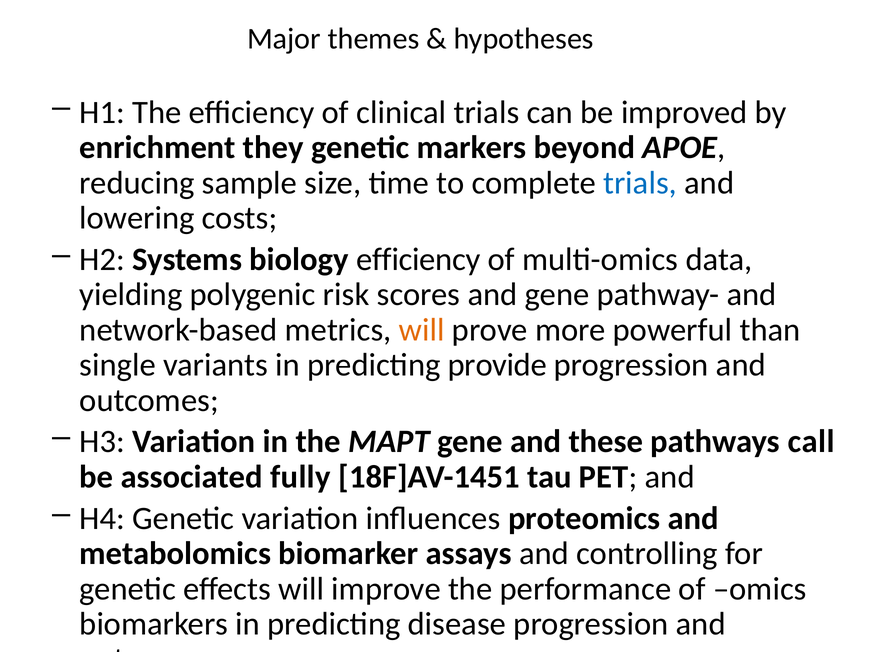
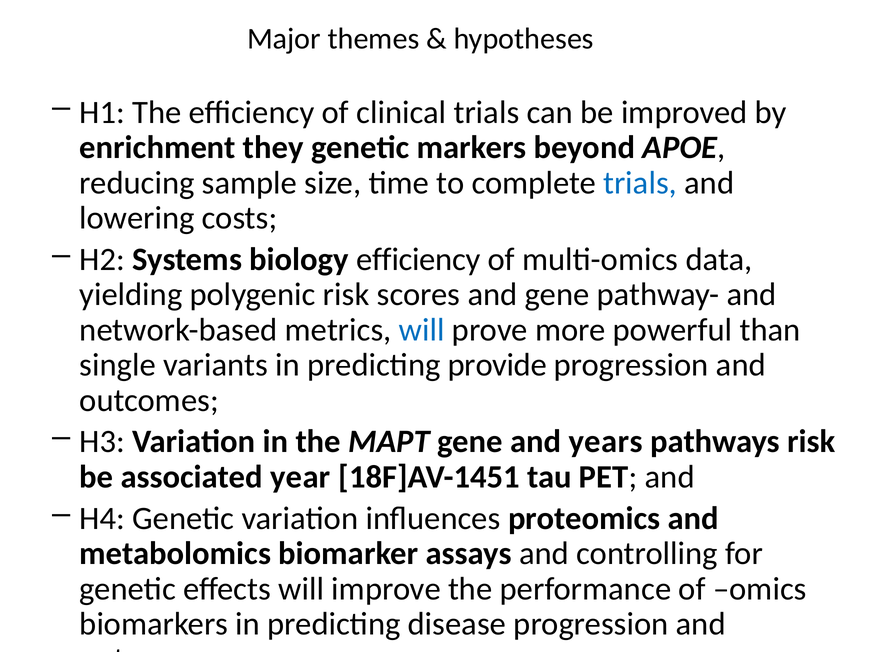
will colour: orange -> blue (422, 330)
these: these -> years (606, 442)
pathways call: call -> risk (811, 442)
fully: fully -> year (300, 477)
